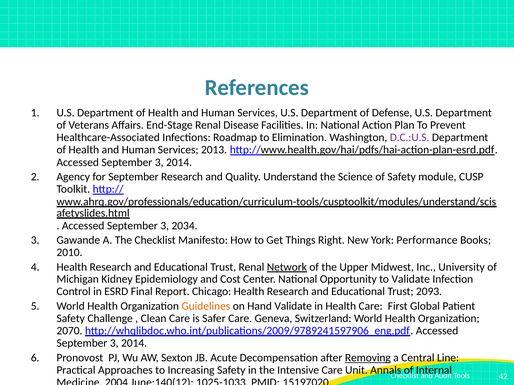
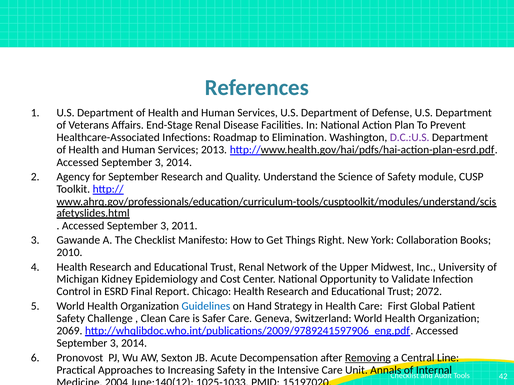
2034: 2034 -> 2011 (185, 226)
Performance: Performance -> Collaboration (427, 240)
Network underline: present -> none (287, 267)
2093: 2093 -> 2072 (429, 292)
Guidelines colour: orange -> blue (206, 306)
Hand Validate: Validate -> Strategy (293, 306)
2070: 2070 -> 2069 (69, 331)
